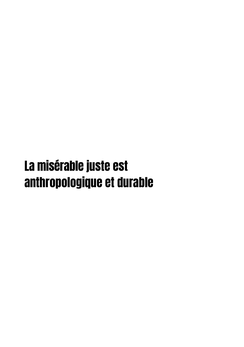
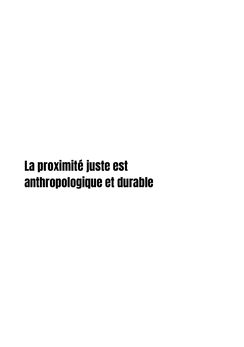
misérable: misérable -> proximité (60, 167)
